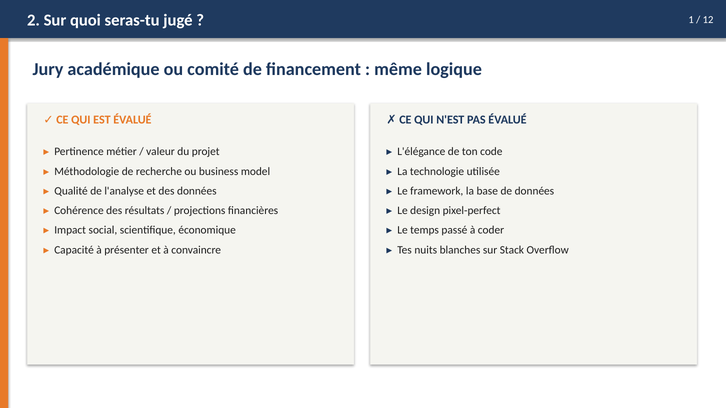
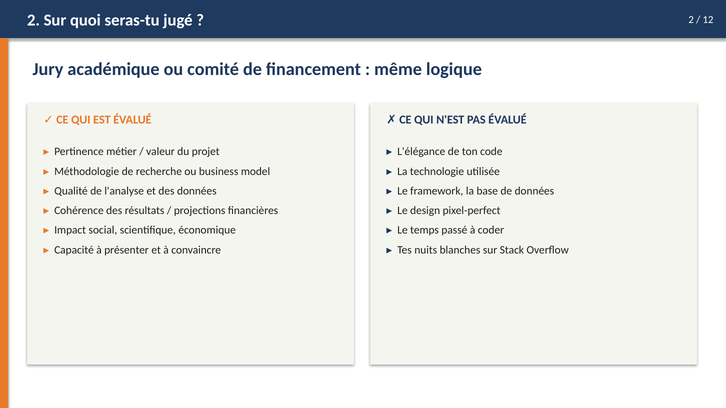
1: 1 -> 2 (691, 20)
